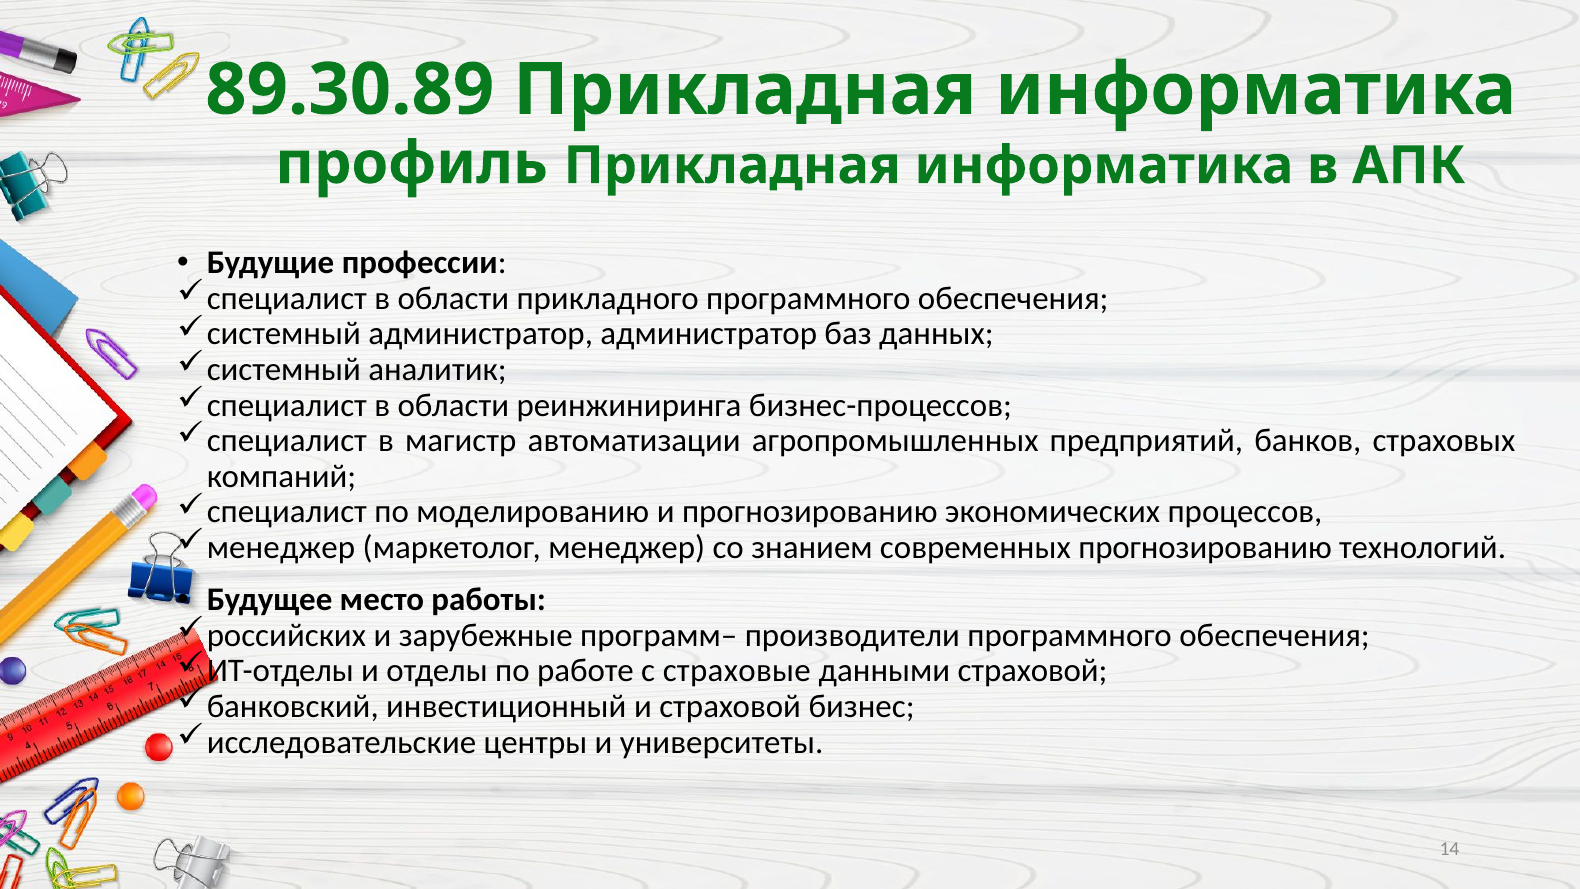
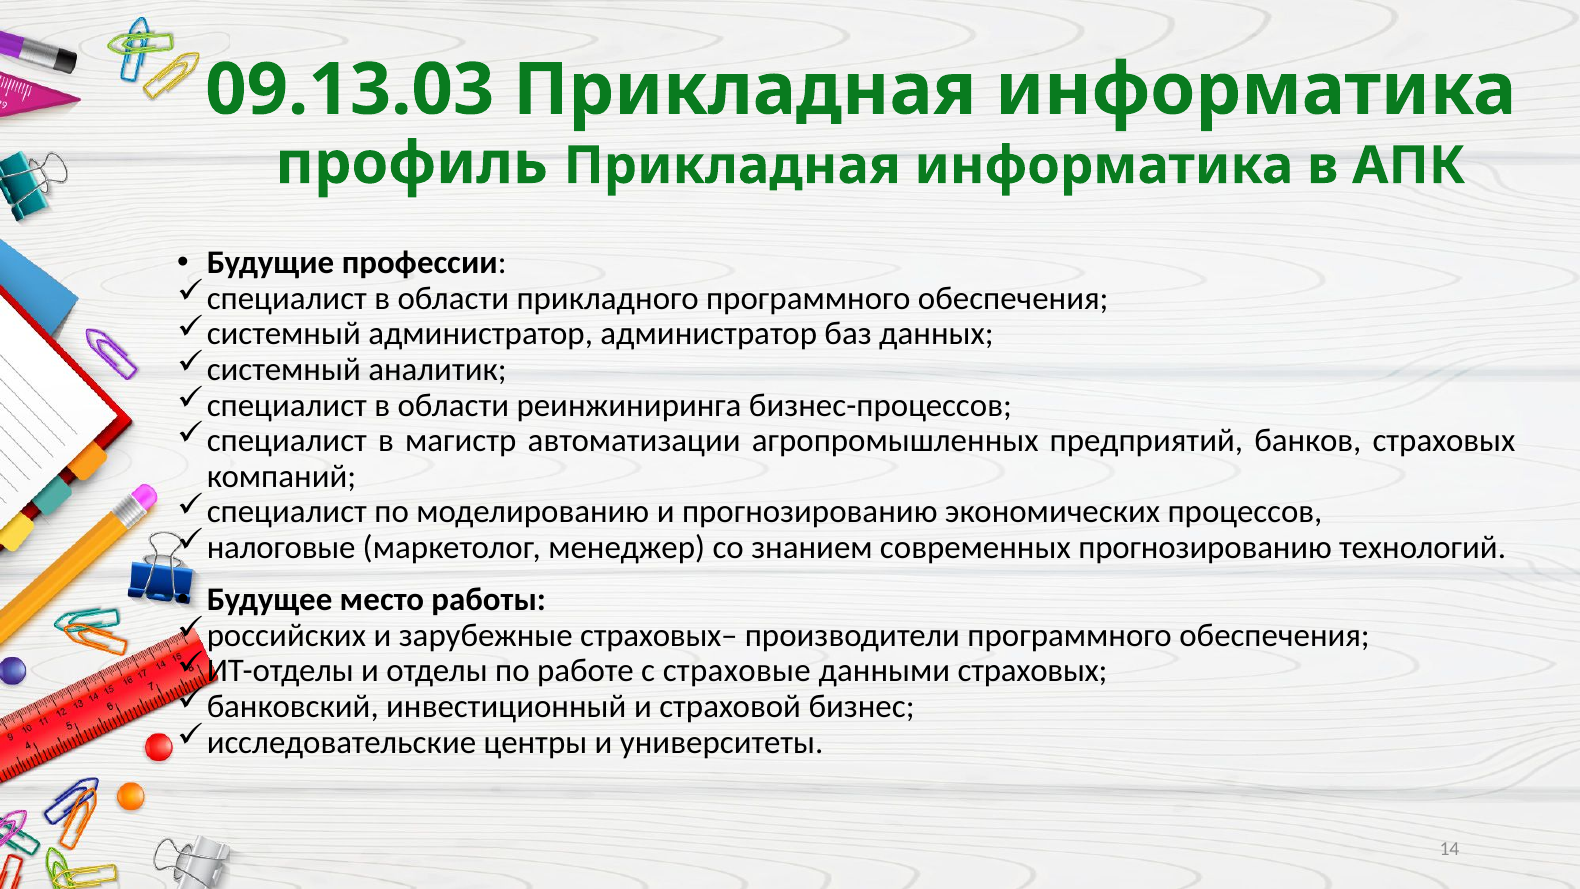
89.30.89: 89.30.89 -> 09.13.03 (350, 90)
менеджер: менеджер -> налоговые (281, 547)
программ–: программ– -> страховых– (659, 635)
данными страховой: страховой -> страховых (1033, 671)
